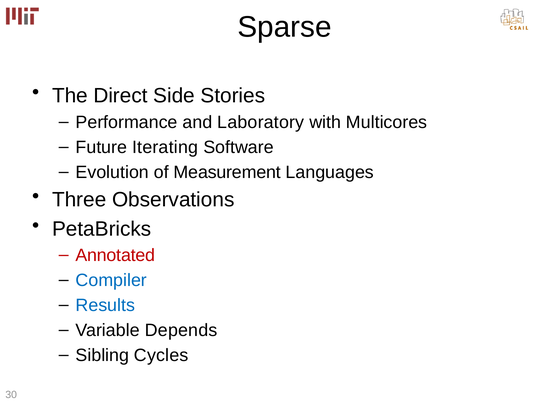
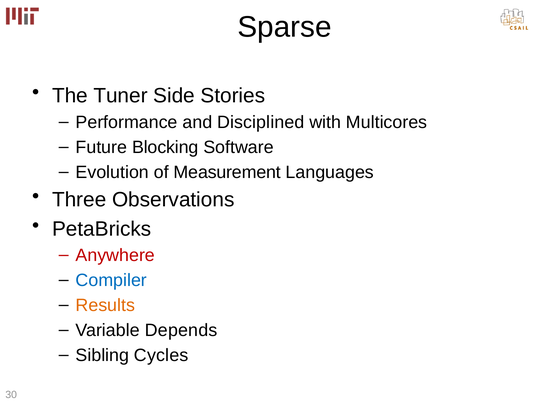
Direct: Direct -> Tuner (120, 96)
Laboratory: Laboratory -> Disciplined (261, 122)
Iterating: Iterating -> Blocking (165, 147)
Annotated: Annotated -> Anywhere (115, 256)
Results colour: blue -> orange (105, 305)
